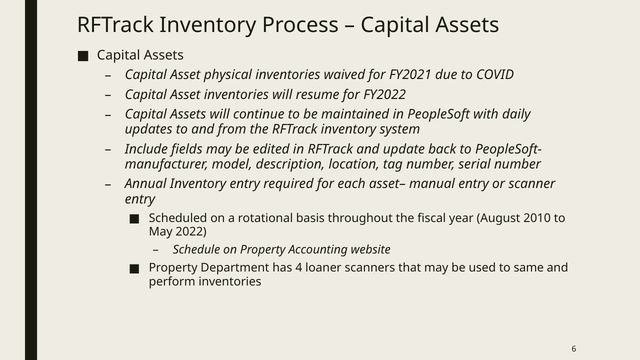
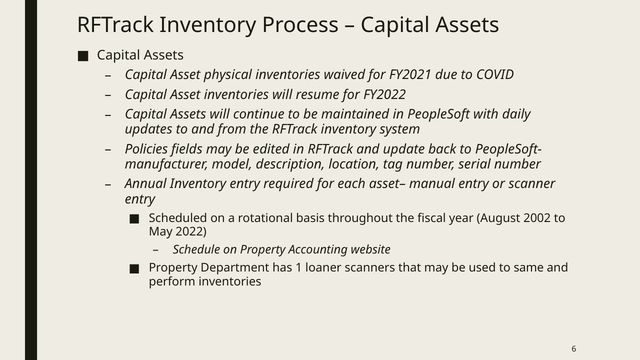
Include: Include -> Policies (146, 149)
2010: 2010 -> 2002 (537, 218)
4: 4 -> 1 (299, 268)
